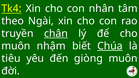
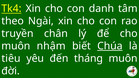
nhân: nhân -> danh (101, 9)
chân underline: present -> none (56, 34)
giòng: giòng -> tháng (88, 59)
